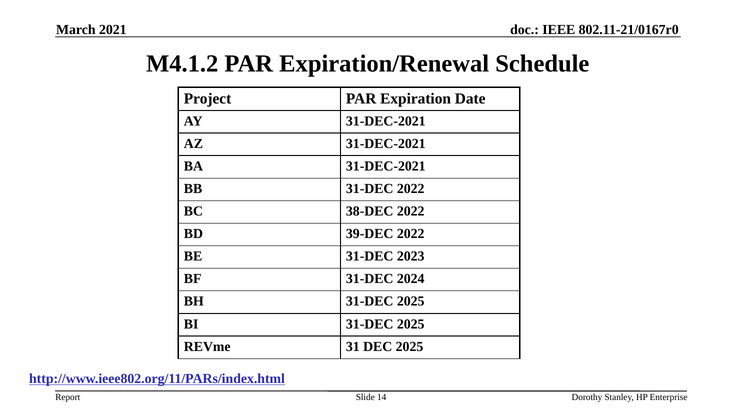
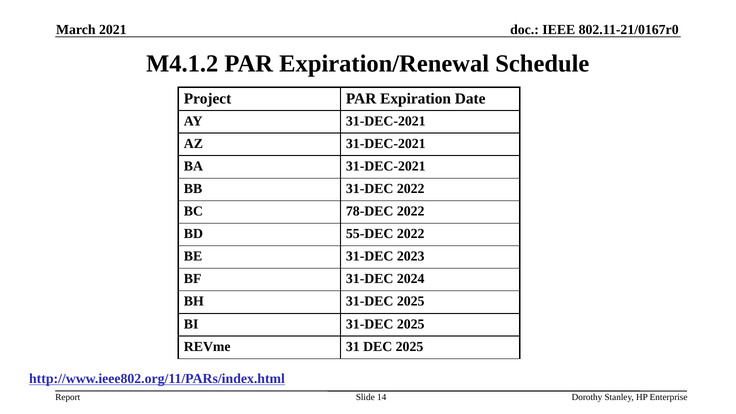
38-DEC: 38-DEC -> 78-DEC (370, 211)
39-DEC: 39-DEC -> 55-DEC (370, 234)
